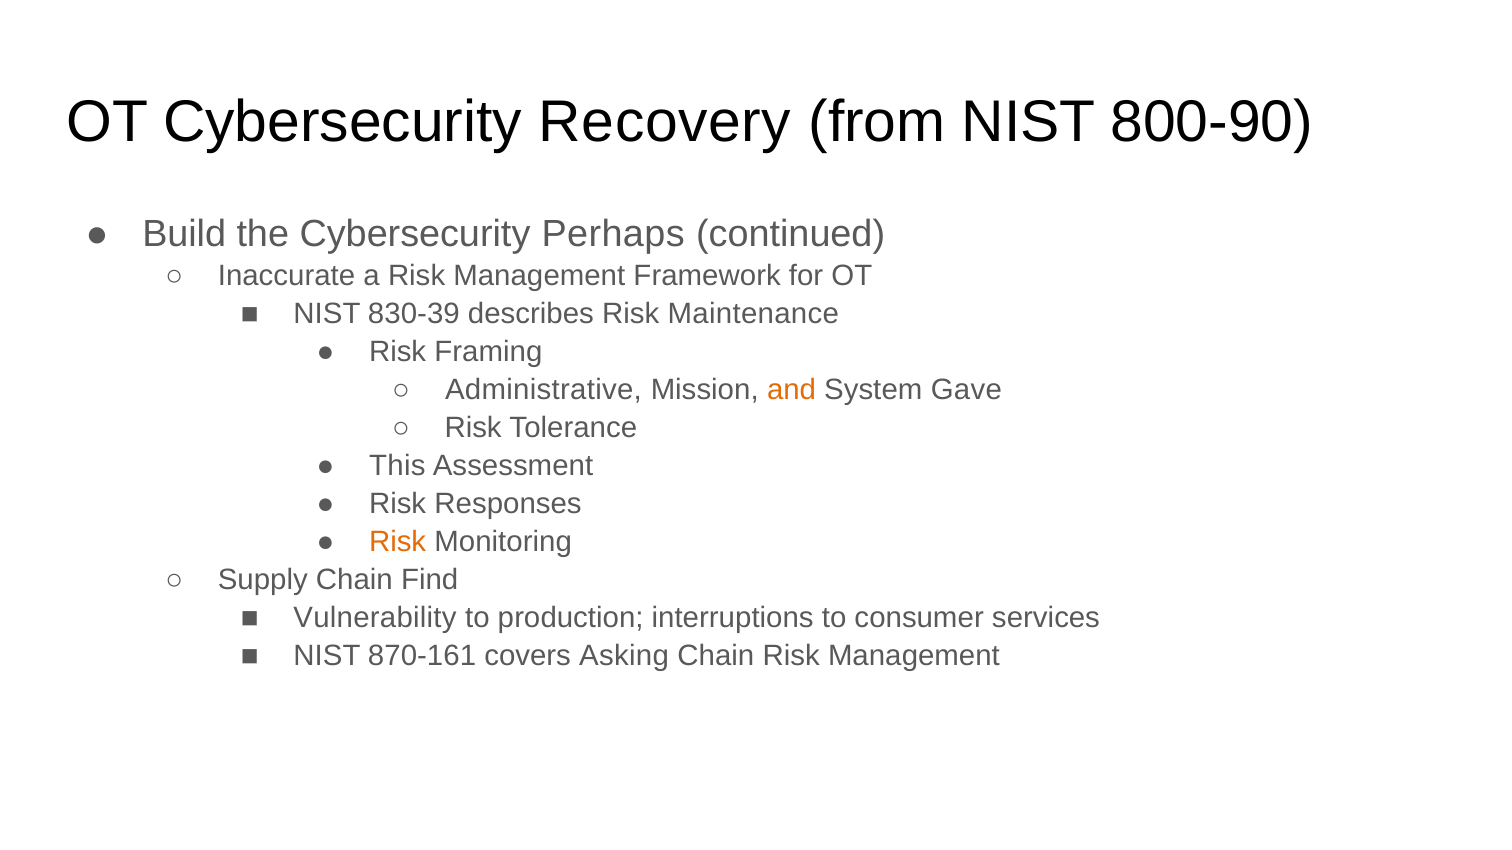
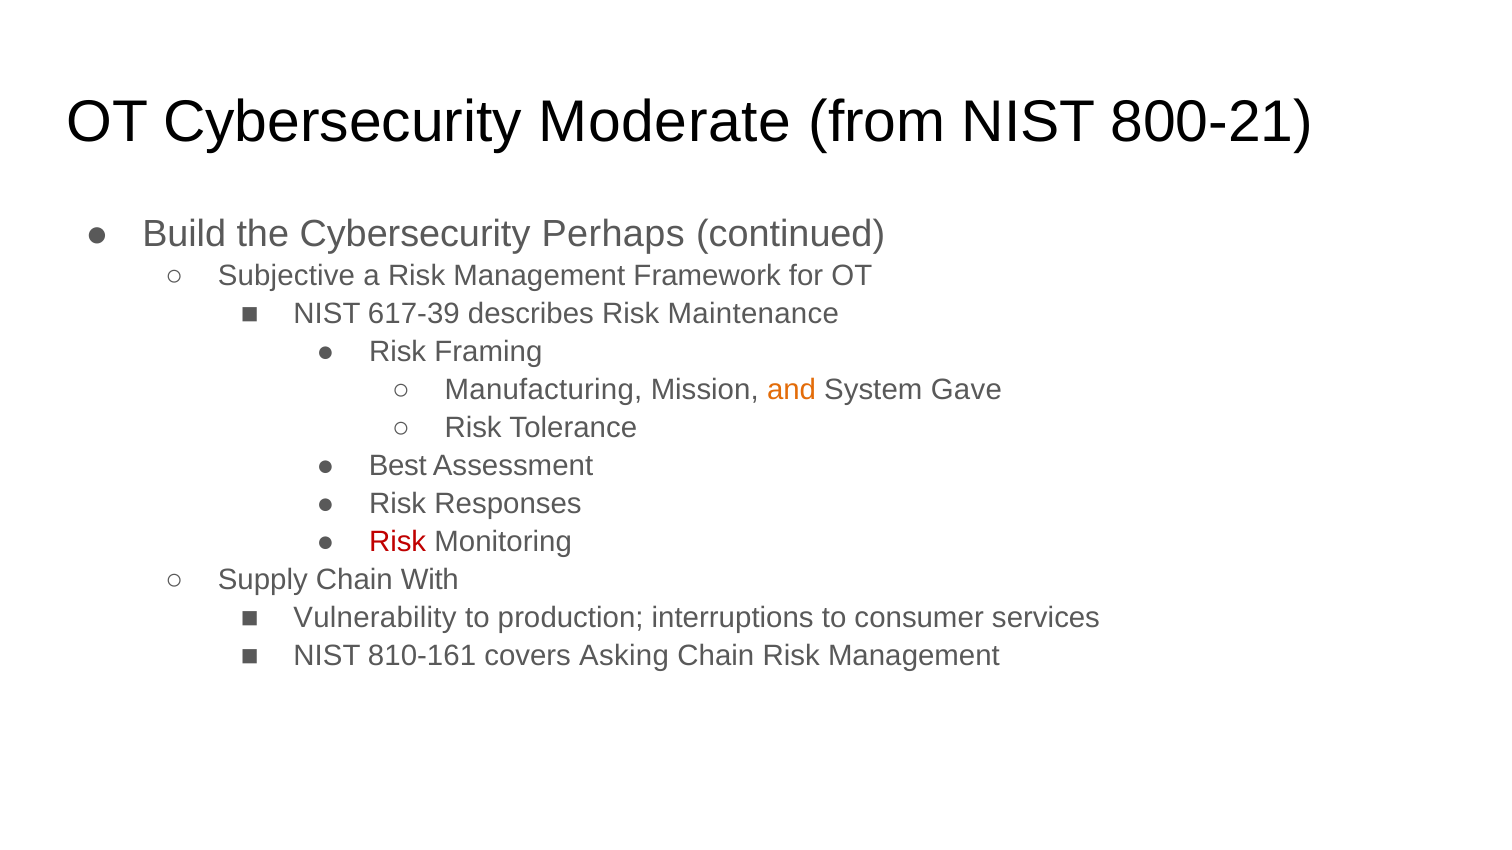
Recovery: Recovery -> Moderate (665, 122)
800-90: 800-90 -> 800-21 (1212, 122)
Inaccurate: Inaccurate -> Subjective (286, 276)
830-39: 830-39 -> 617-39 (414, 314)
Administrative: Administrative -> Manufacturing (543, 390)
This: This -> Best (398, 466)
Risk colour: orange -> red (398, 542)
Find: Find -> With (430, 580)
870-161: 870-161 -> 810-161 (422, 656)
